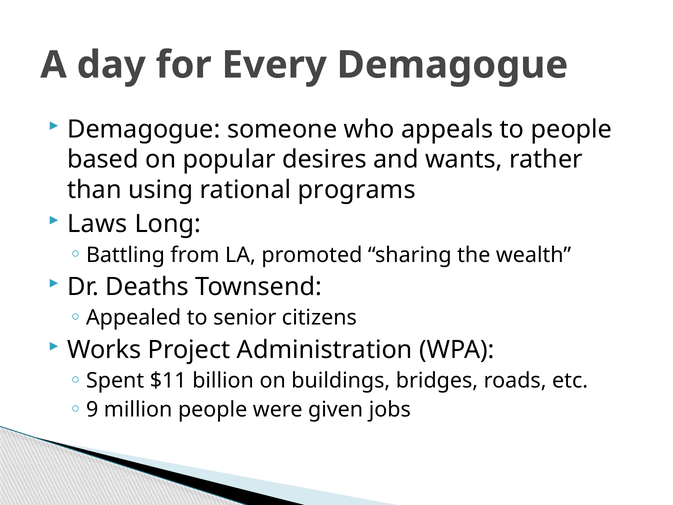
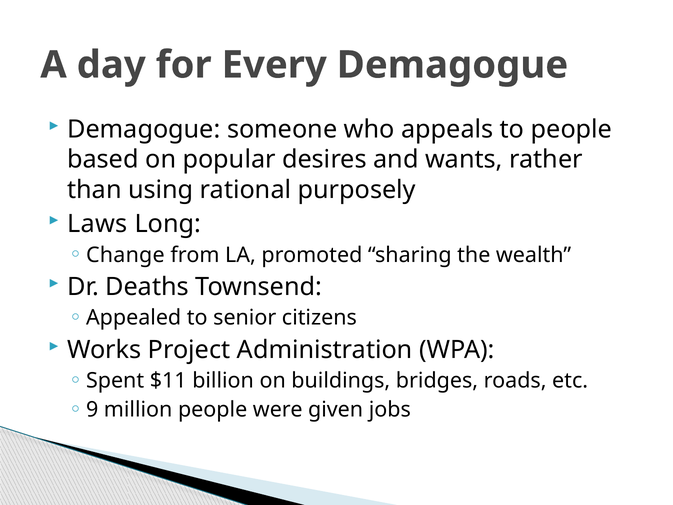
programs: programs -> purposely (357, 190)
Battling: Battling -> Change (125, 255)
